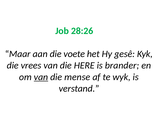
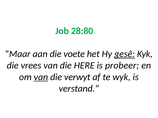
28:26: 28:26 -> 28:80 (82, 31)
gesê underline: none -> present (125, 54)
brander: brander -> probeer (122, 66)
mense: mense -> verwyt (77, 77)
